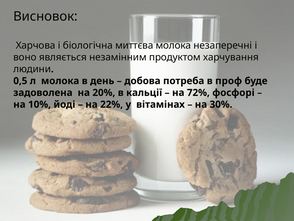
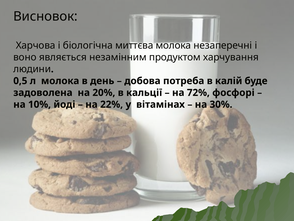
проф: проф -> калій (229, 81)
